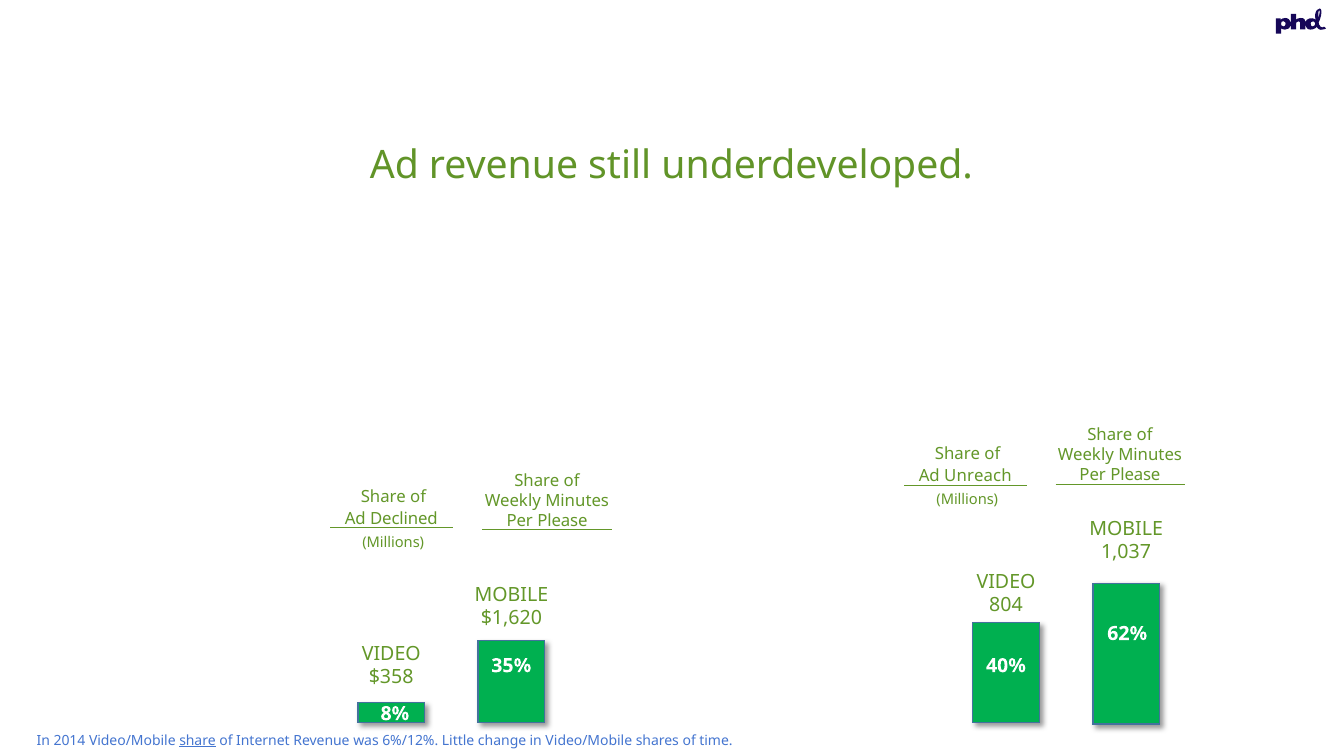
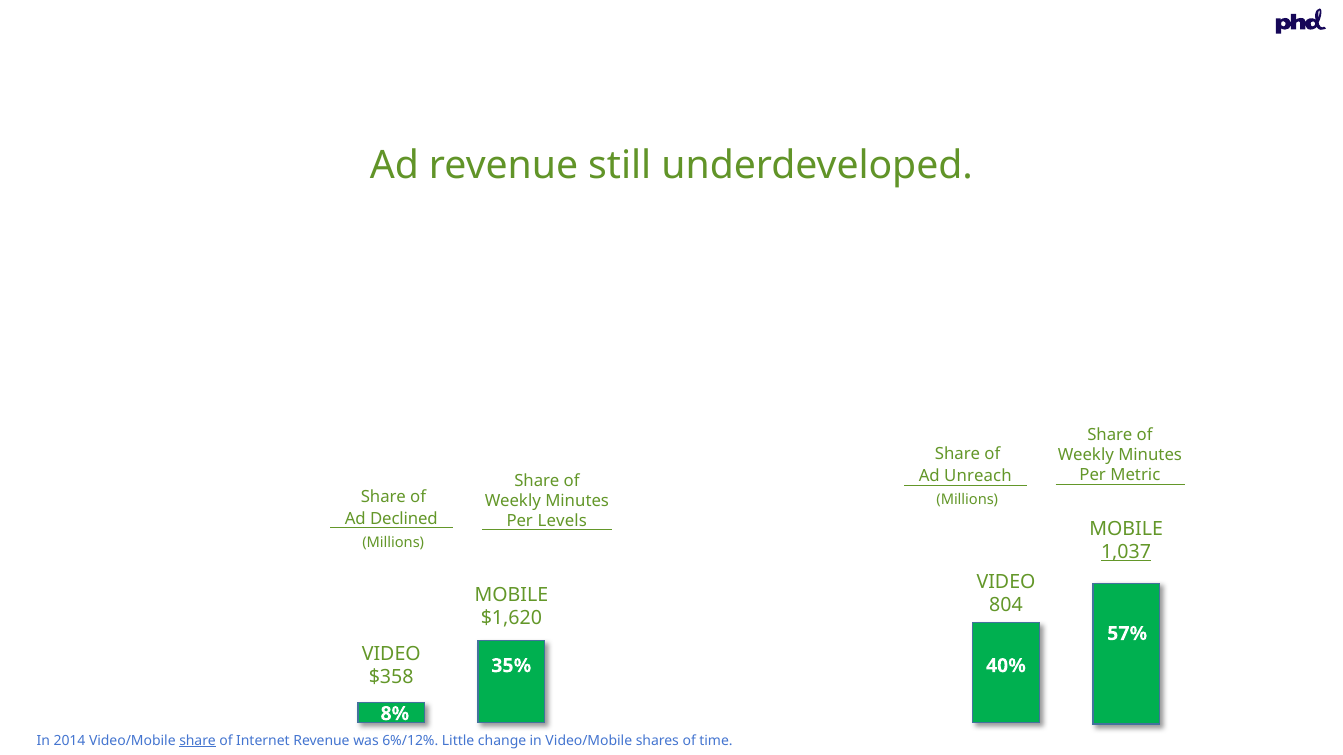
Please: Please -> Metric (1135, 476)
Please: Please -> Levels (562, 521)
1,037 underline: none -> present (1126, 553)
62%: 62% -> 57% (1127, 634)
